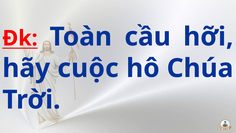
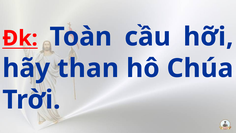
cuộc: cuộc -> than (88, 68)
